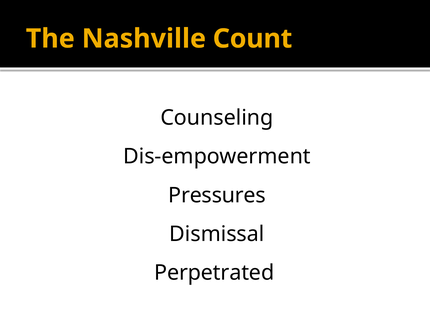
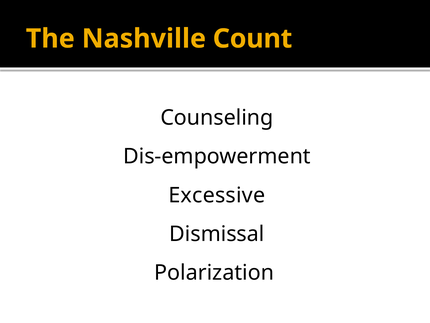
Pressures: Pressures -> Excessive (217, 195)
Perpetrated: Perpetrated -> Polarization (214, 272)
